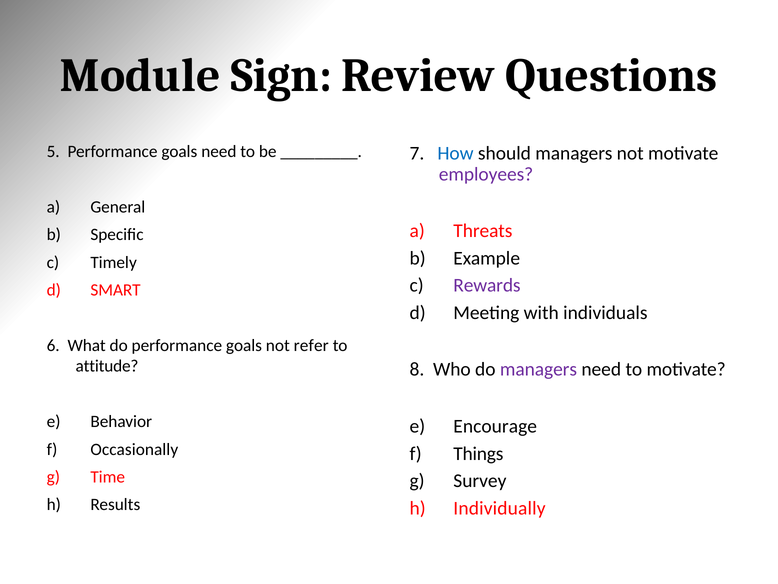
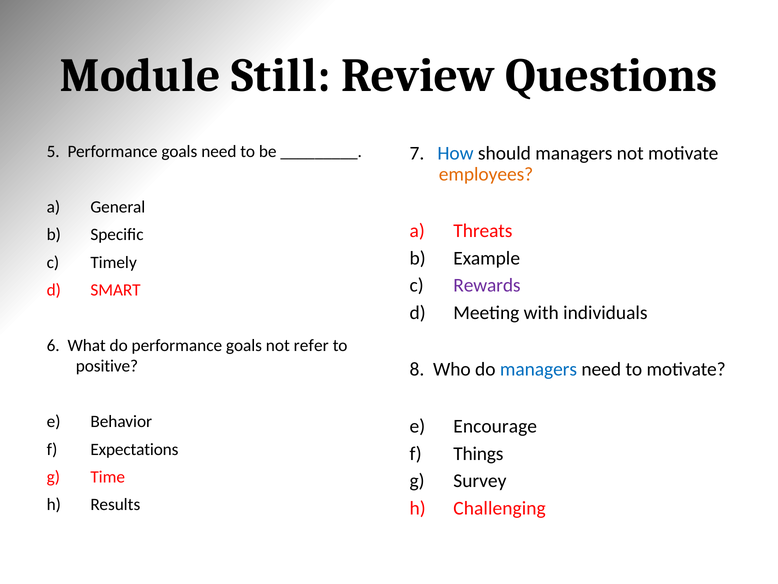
Sign: Sign -> Still (281, 75)
employees colour: purple -> orange (486, 174)
attitude: attitude -> positive (107, 366)
managers colour: purple -> blue (539, 369)
Occasionally: Occasionally -> Expectations (134, 449)
Individually: Individually -> Challenging (500, 508)
